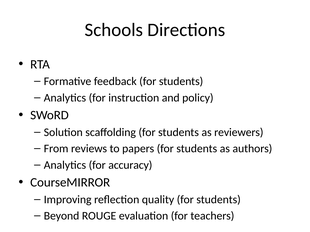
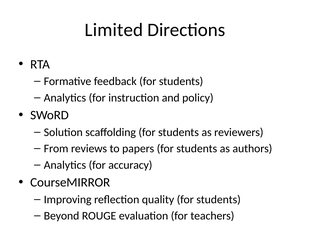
Schools: Schools -> Limited (114, 30)
